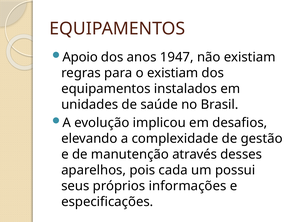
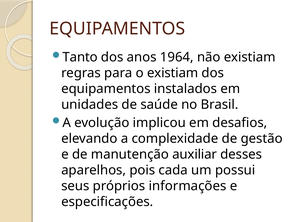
Apoio: Apoio -> Tanto (80, 57)
1947: 1947 -> 1964 (177, 57)
através: através -> auxiliar (195, 154)
